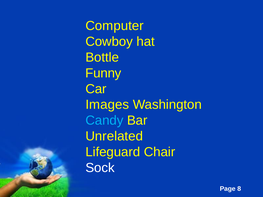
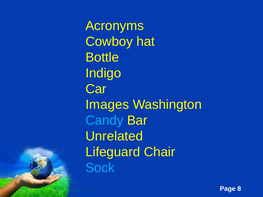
Computer: Computer -> Acronyms (115, 26)
Funny: Funny -> Indigo (103, 73)
Sock colour: white -> light blue (100, 168)
